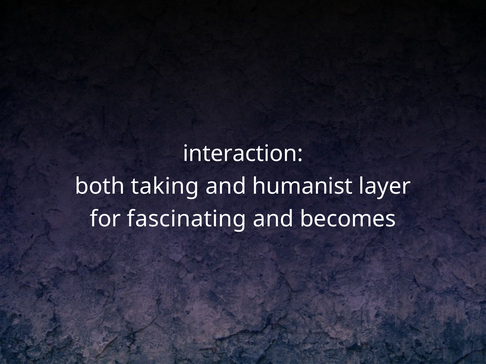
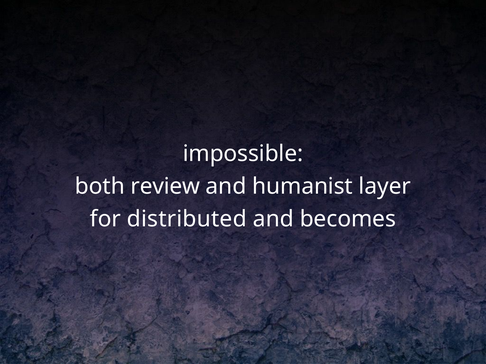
interaction: interaction -> impossible (243, 154)
taking: taking -> review (165, 187)
fascinating: fascinating -> distributed (187, 219)
